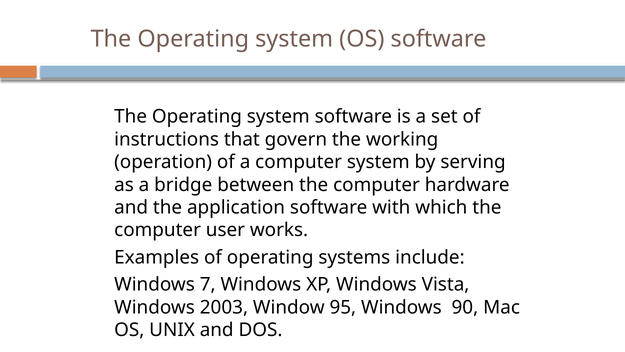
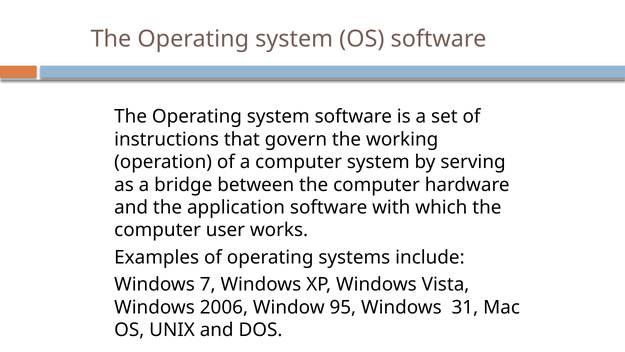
2003: 2003 -> 2006 (224, 307)
90: 90 -> 31 (465, 307)
